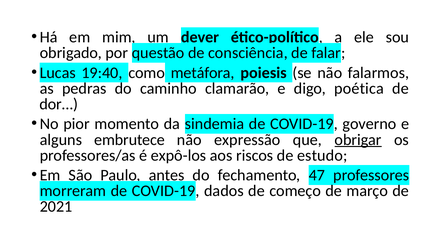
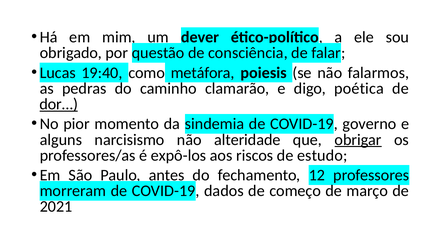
dor underline: none -> present (59, 104)
embrutece: embrutece -> narcisismo (129, 140)
expressão: expressão -> alteridade (247, 140)
47: 47 -> 12 (317, 175)
